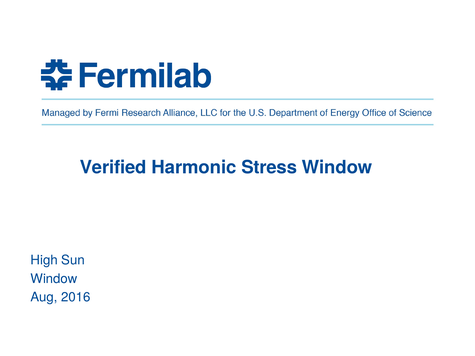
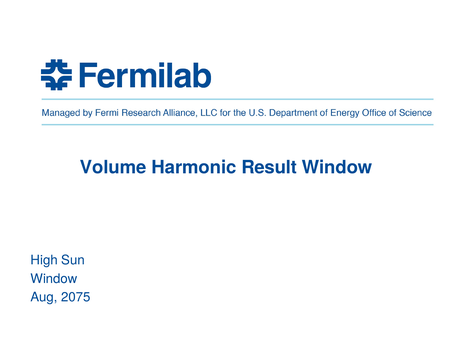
Verified: Verified -> Volume (113, 168)
Stress: Stress -> Result (269, 168)
2016: 2016 -> 2075 (76, 297)
